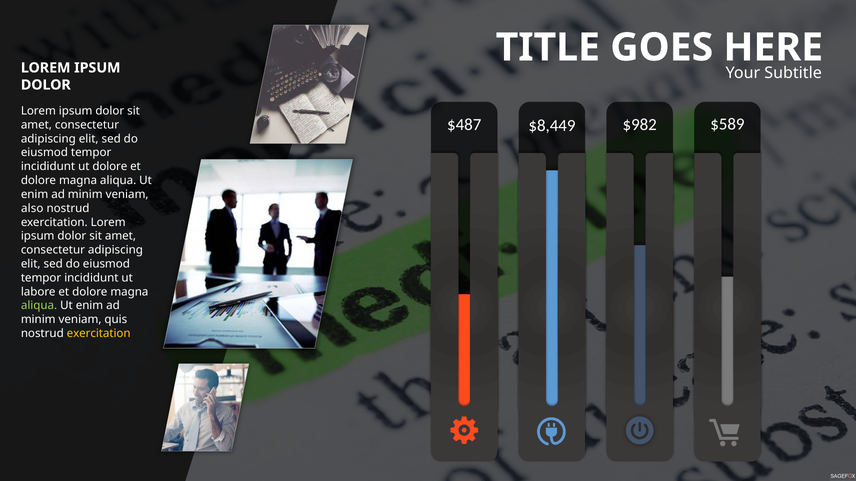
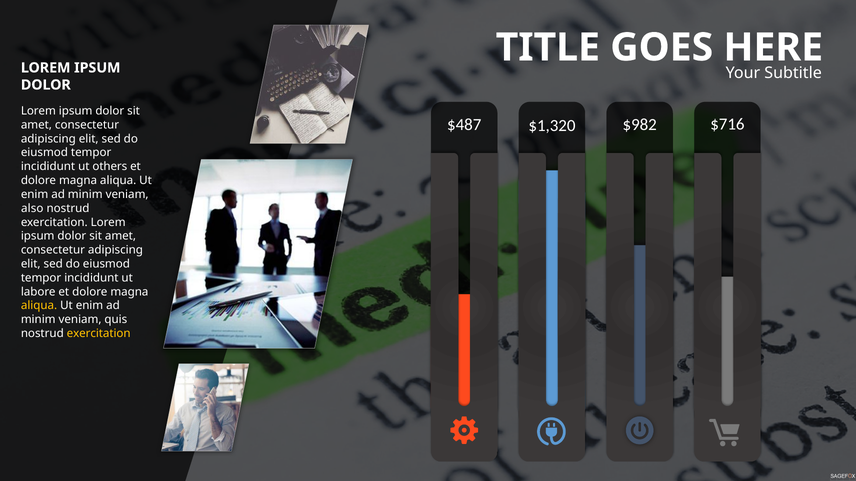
$8,449: $8,449 -> $1,320 (552, 126)
$589: $589 -> $716 (727, 124)
ut dolore: dolore -> others (110, 167)
aliqua colour: light green -> yellow (39, 306)
